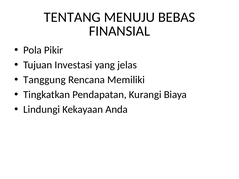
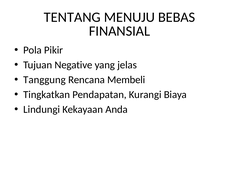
Investasi: Investasi -> Negative (73, 65)
Memiliki: Memiliki -> Membeli (126, 80)
